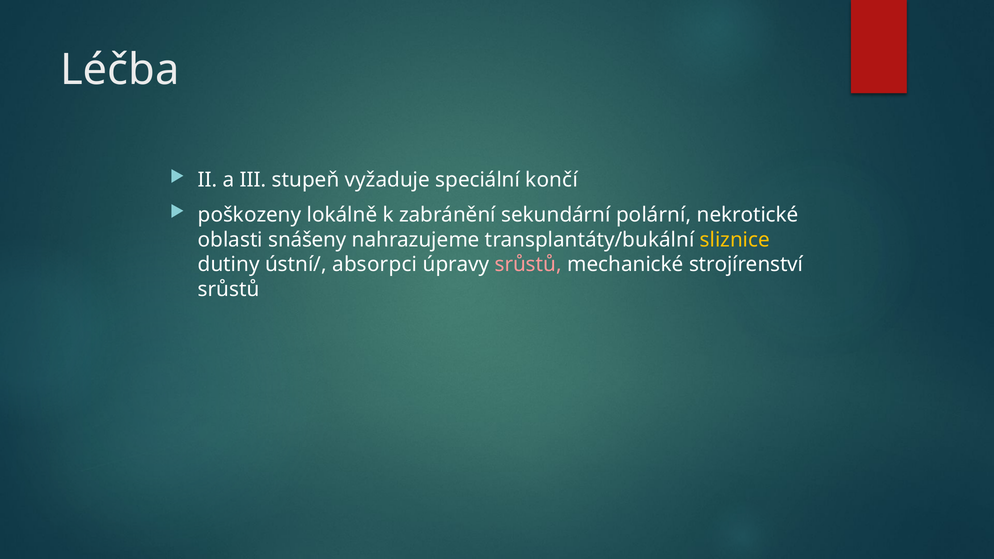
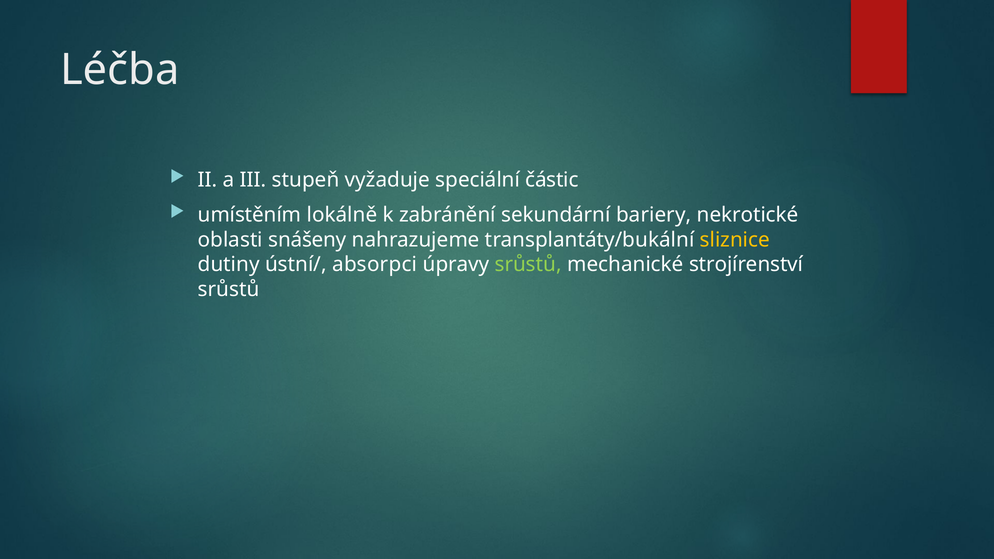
končí: končí -> částic (552, 180)
poškozeny: poškozeny -> umístěním (250, 215)
polární: polární -> bariery (654, 215)
srůstů colour: pink -> light green (528, 265)
